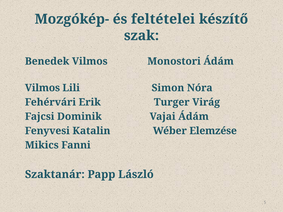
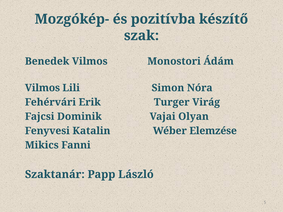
feltételei: feltételei -> pozitívba (163, 19)
Vajai Ádám: Ádám -> Olyan (193, 117)
